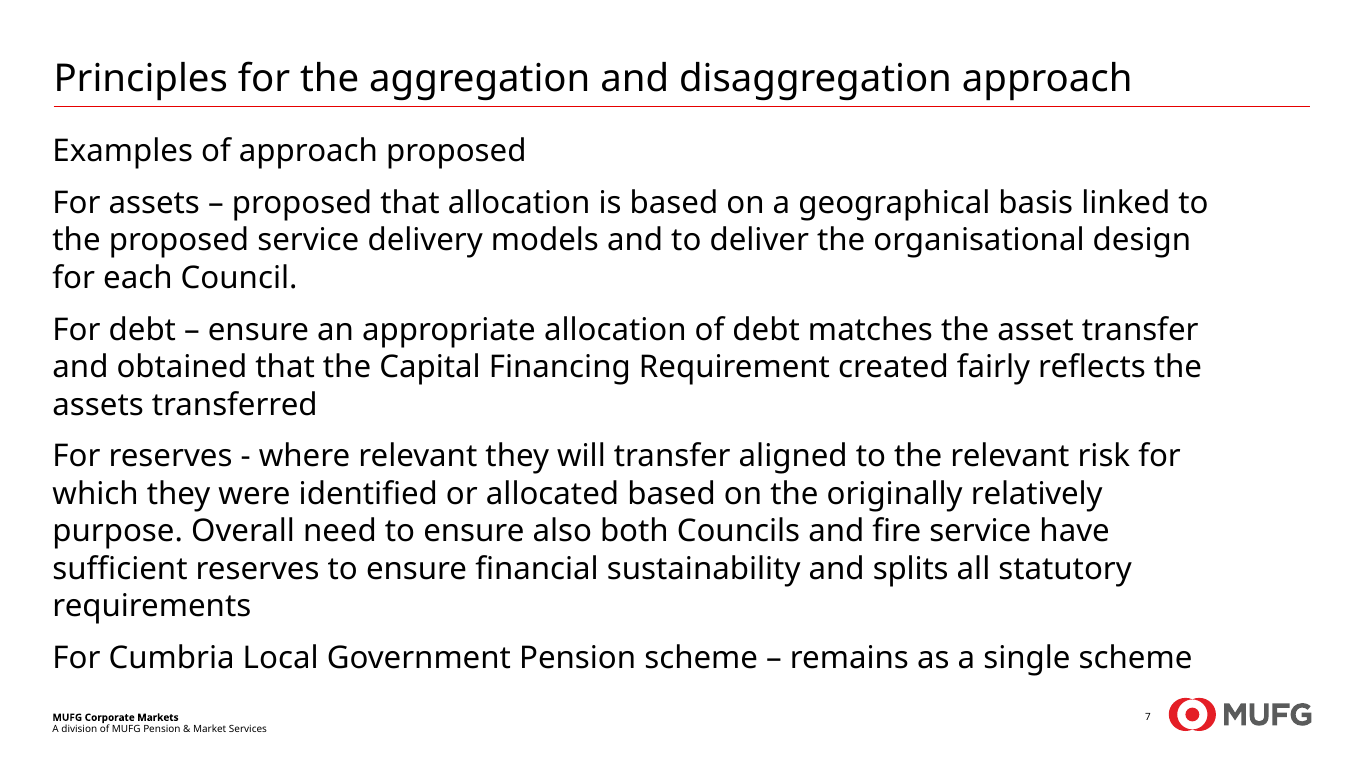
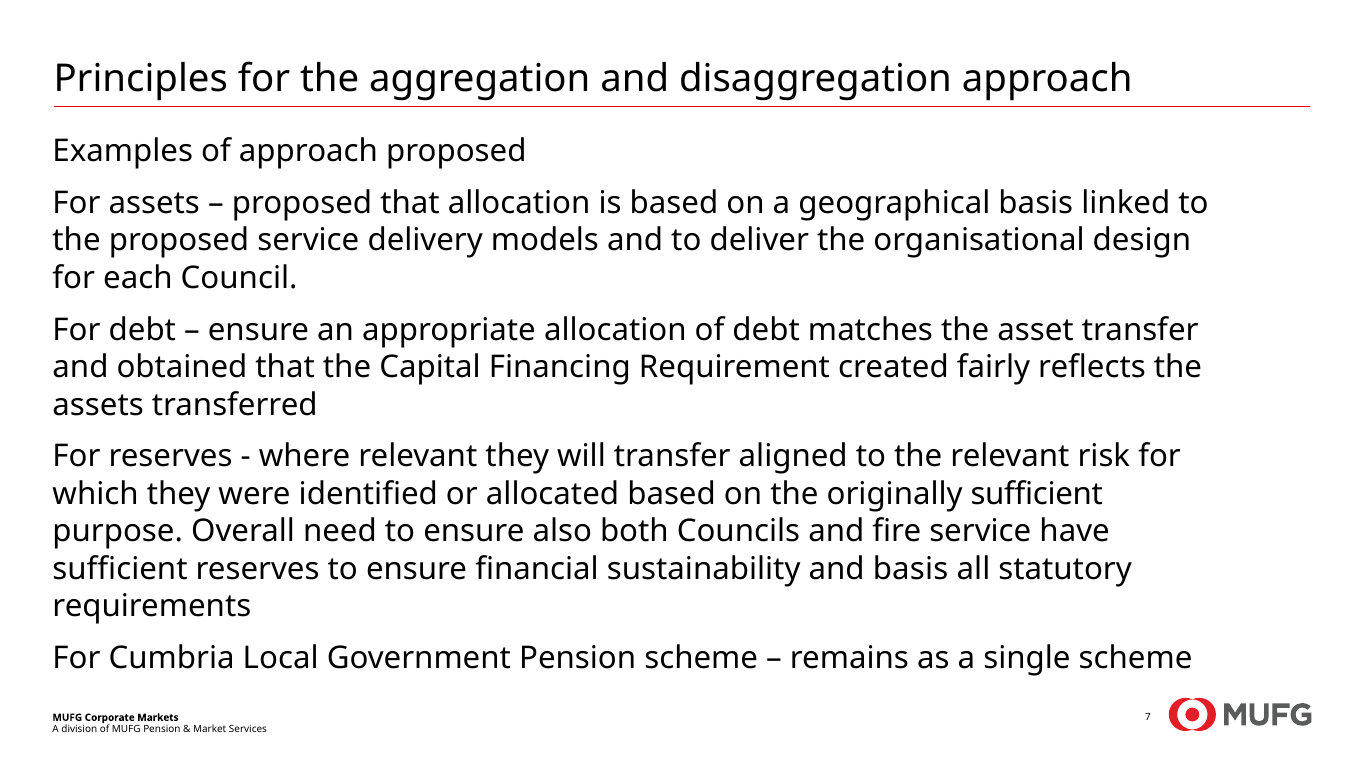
originally relatively: relatively -> sufficient (1037, 494)
and splits: splits -> basis (911, 569)
